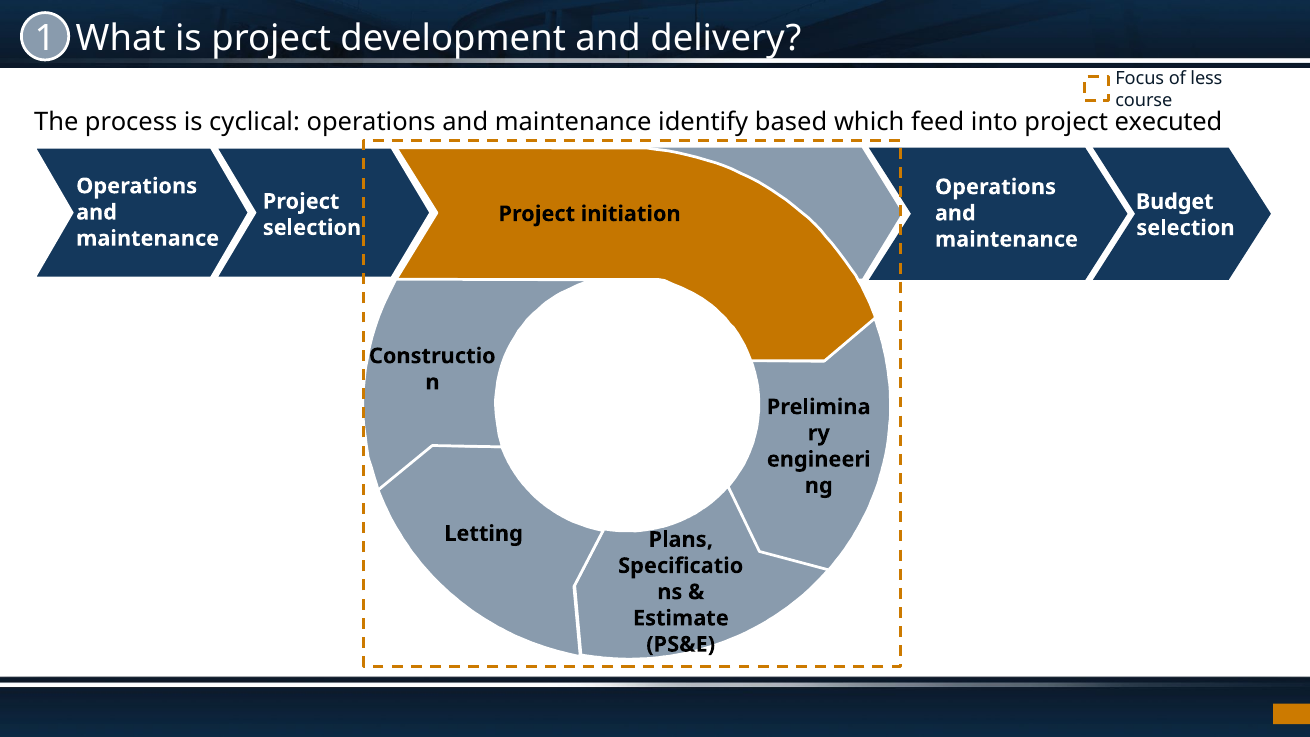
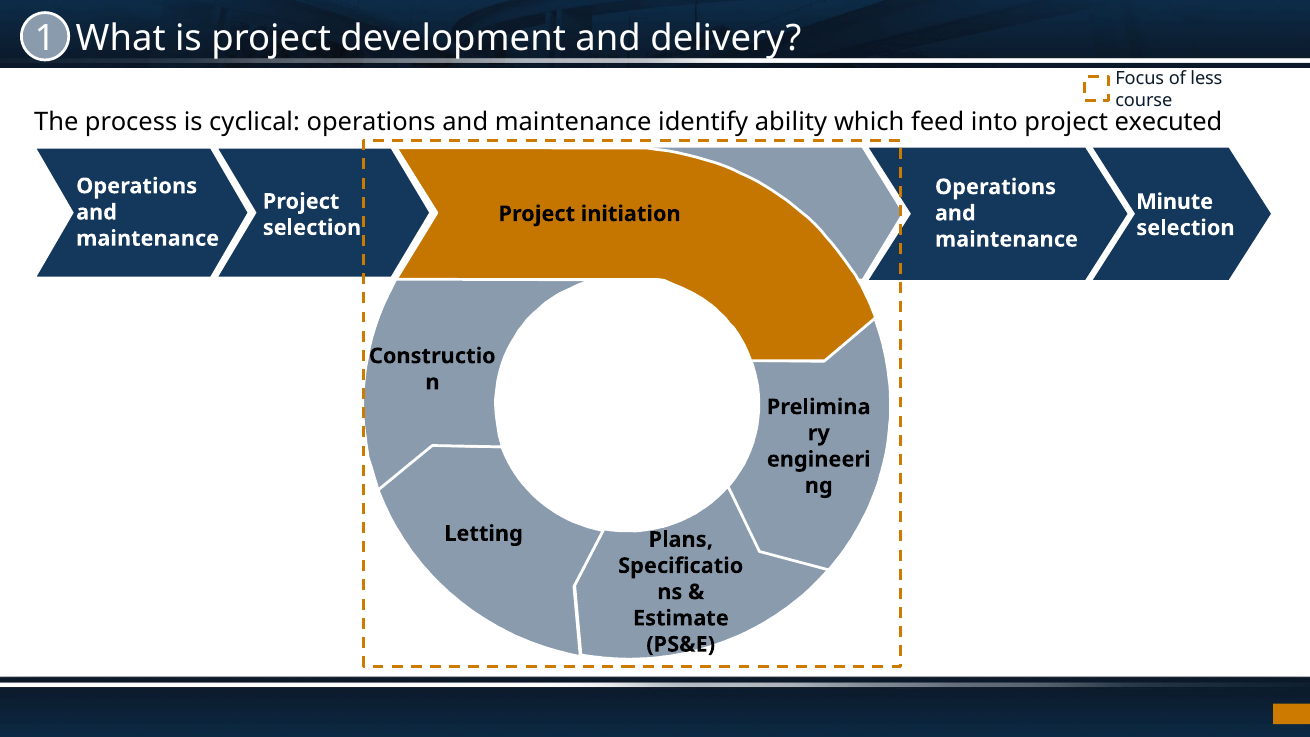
based: based -> ability (791, 122)
Budget: Budget -> Minute (1175, 202)
